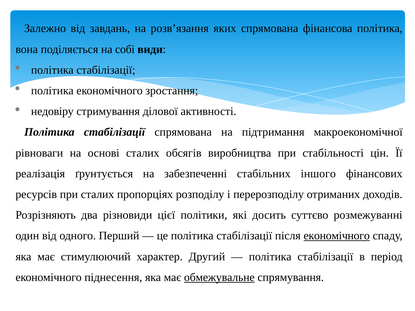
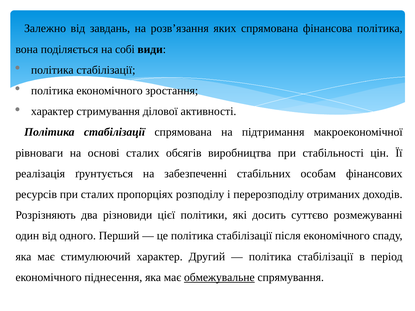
недовіру: недовіру -> характер (52, 111)
іншого: іншого -> особам (318, 174)
економічного underline: present -> none (337, 236)
